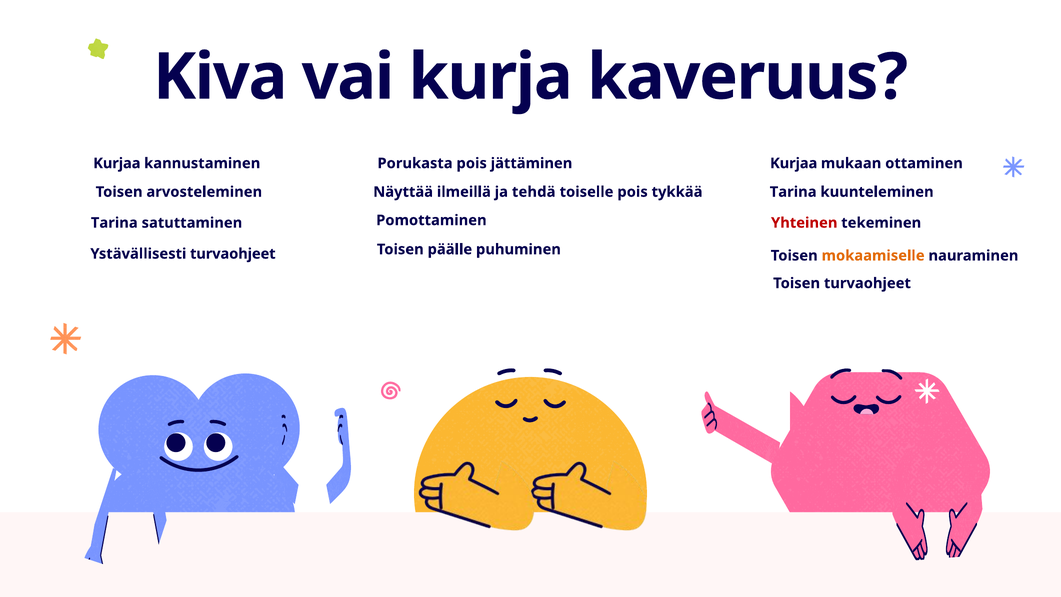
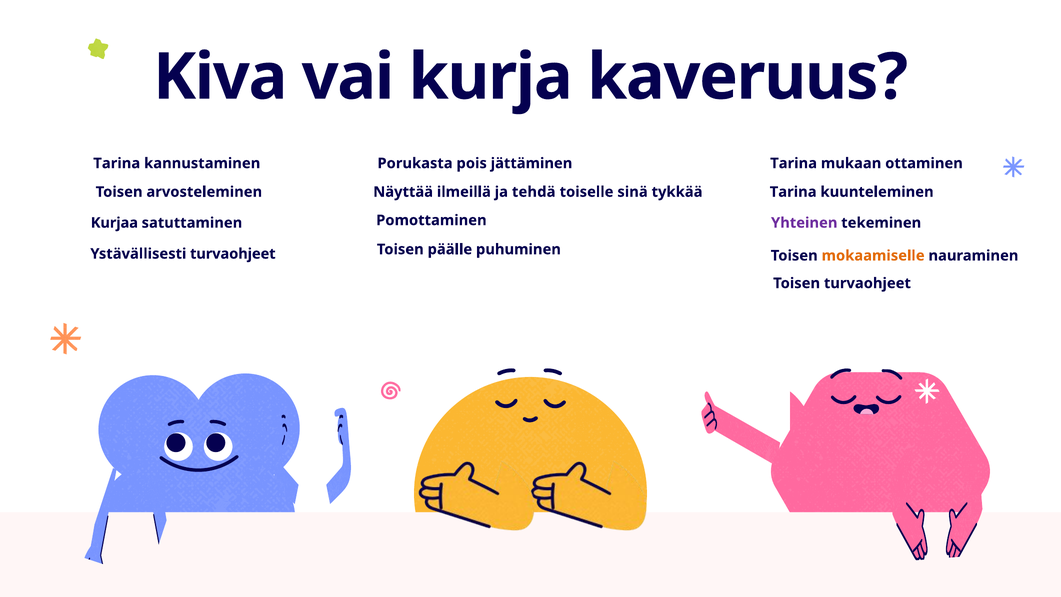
Kurjaa: Kurjaa -> Tarina (117, 163)
Kurjaa: Kurjaa -> Tarina (794, 163)
toiselle pois: pois -> sinä (633, 192)
Tarina: Tarina -> Kurjaa (114, 223)
Yhteinen colour: red -> purple (804, 223)
